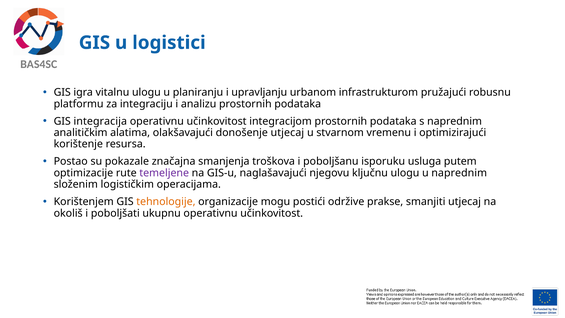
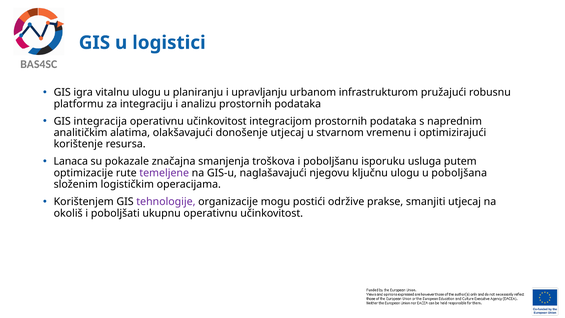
Postao: Postao -> Lanaca (71, 161)
u naprednim: naprednim -> poboljšana (459, 173)
tehnologije colour: orange -> purple (166, 202)
